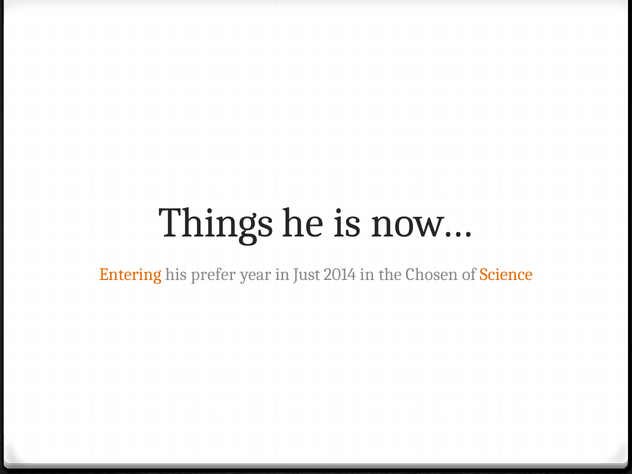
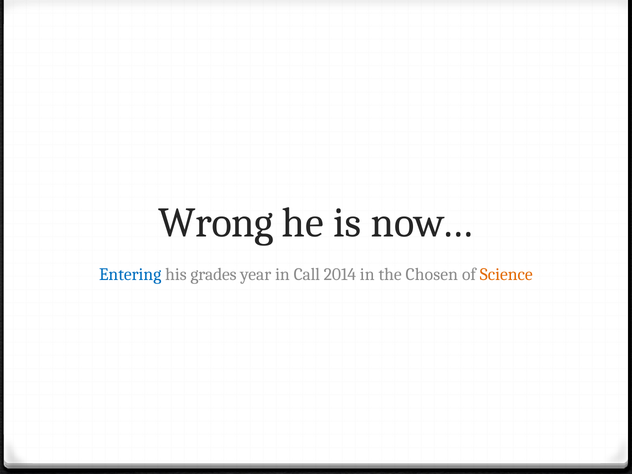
Things: Things -> Wrong (216, 223)
Entering colour: orange -> blue (130, 274)
prefer: prefer -> grades (213, 274)
Just: Just -> Call (307, 274)
